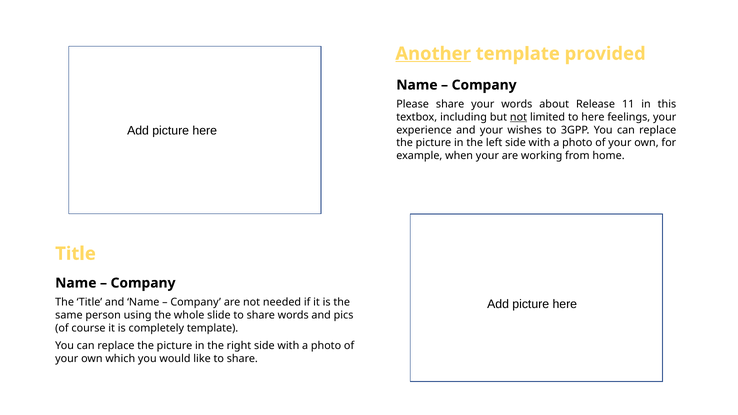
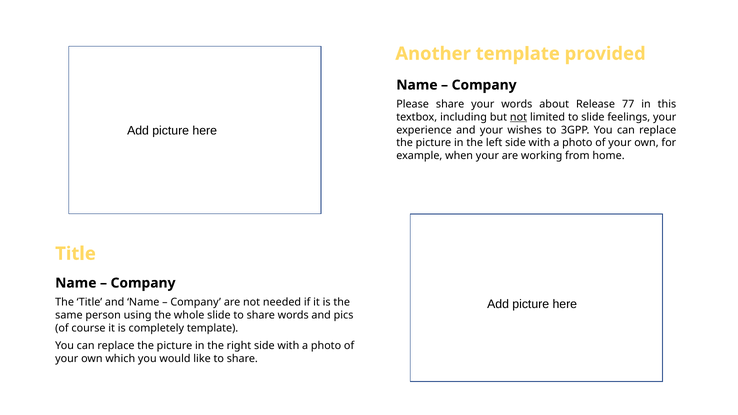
Another underline: present -> none (433, 54)
11: 11 -> 77 (628, 104)
to here: here -> slide (593, 117)
